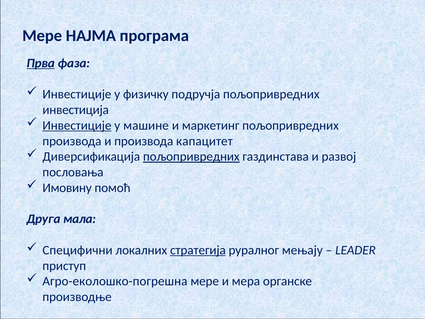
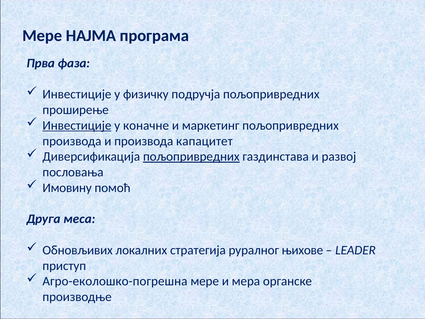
Прва underline: present -> none (41, 63)
инвестиција: инвестиција -> проширење (76, 110)
машине: машине -> коначне (146, 125)
мала: мала -> меса (79, 219)
Специфични: Специфични -> Обновљивих (78, 250)
стратегија underline: present -> none (198, 250)
мењају: мењају -> њихове (302, 250)
